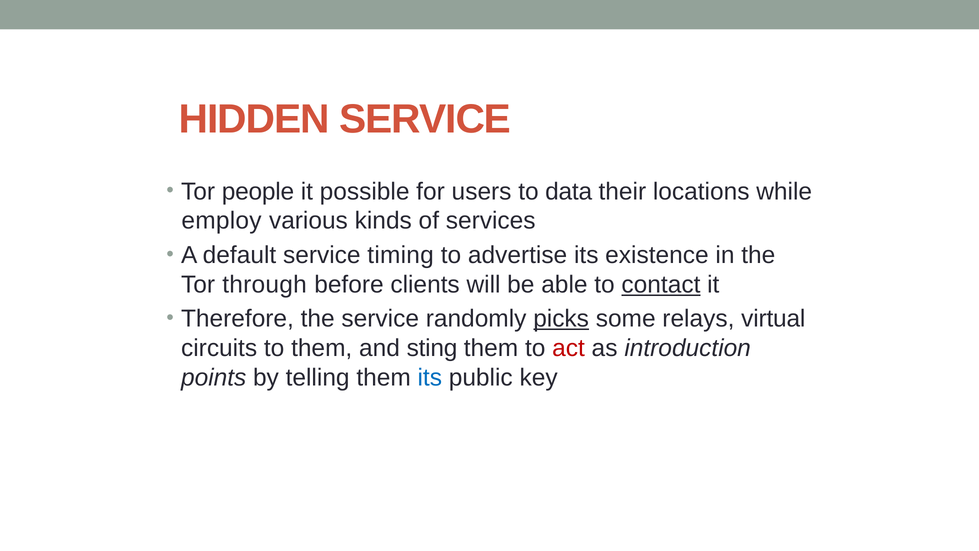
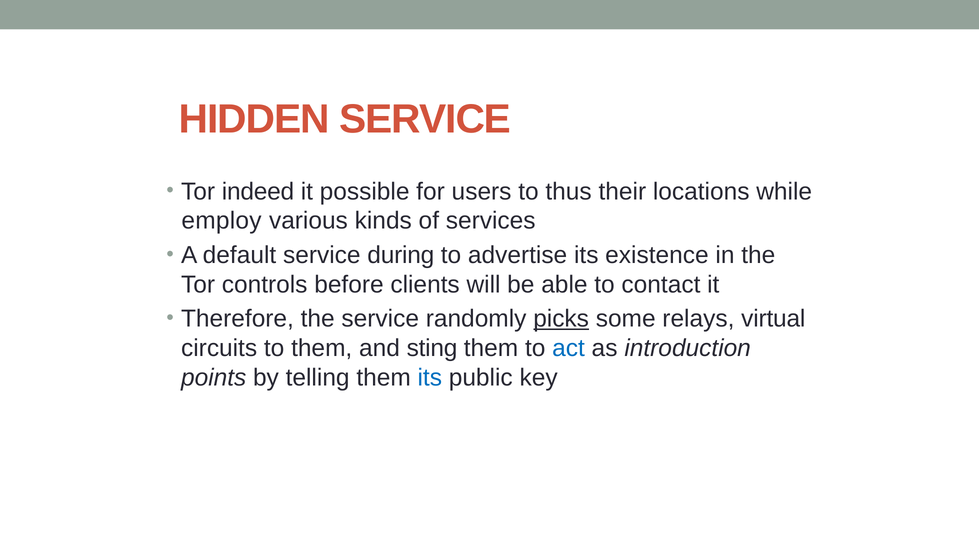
people: people -> indeed (258, 191)
data: data -> thus (569, 191)
timing: timing -> during (401, 255)
through: through -> controls (265, 284)
contact underline: present -> none (661, 284)
act colour: red -> blue (568, 348)
